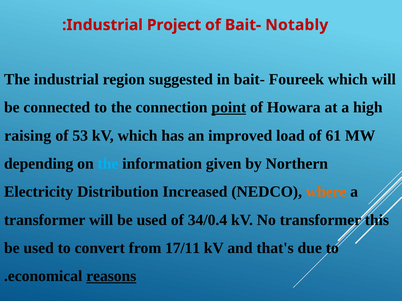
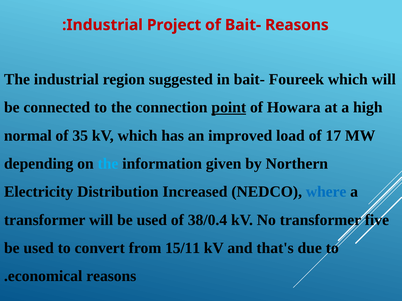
Bait- Notably: Notably -> Reasons (297, 25)
raising: raising -> normal (28, 136)
53: 53 -> 35 (80, 136)
61: 61 -> 17 (333, 136)
where colour: orange -> blue (326, 192)
34/0.4: 34/0.4 -> 38/0.4 (207, 220)
this: this -> five (377, 220)
17/11: 17/11 -> 15/11 (183, 248)
reasons underline: present -> none (111, 277)
